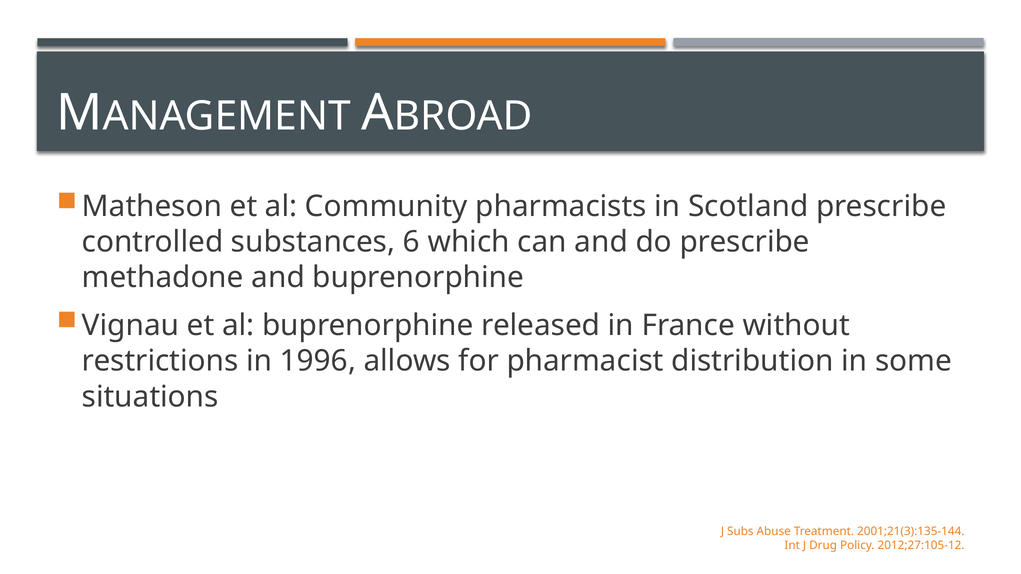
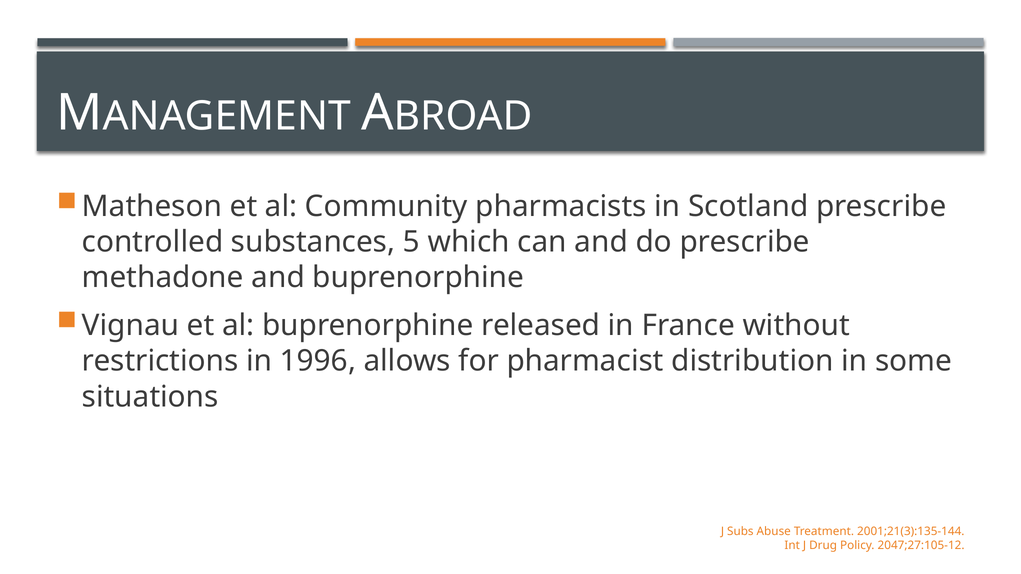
6: 6 -> 5 (411, 242)
2012;27:105-12: 2012;27:105-12 -> 2047;27:105-12 (921, 546)
